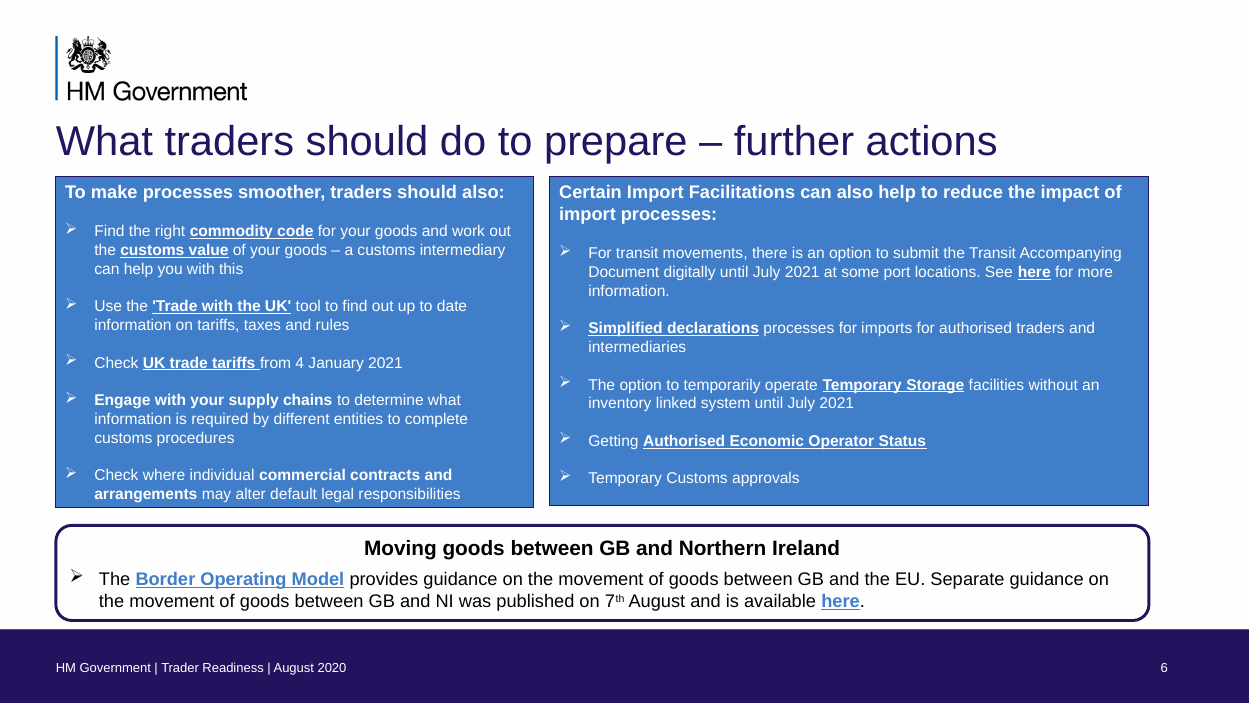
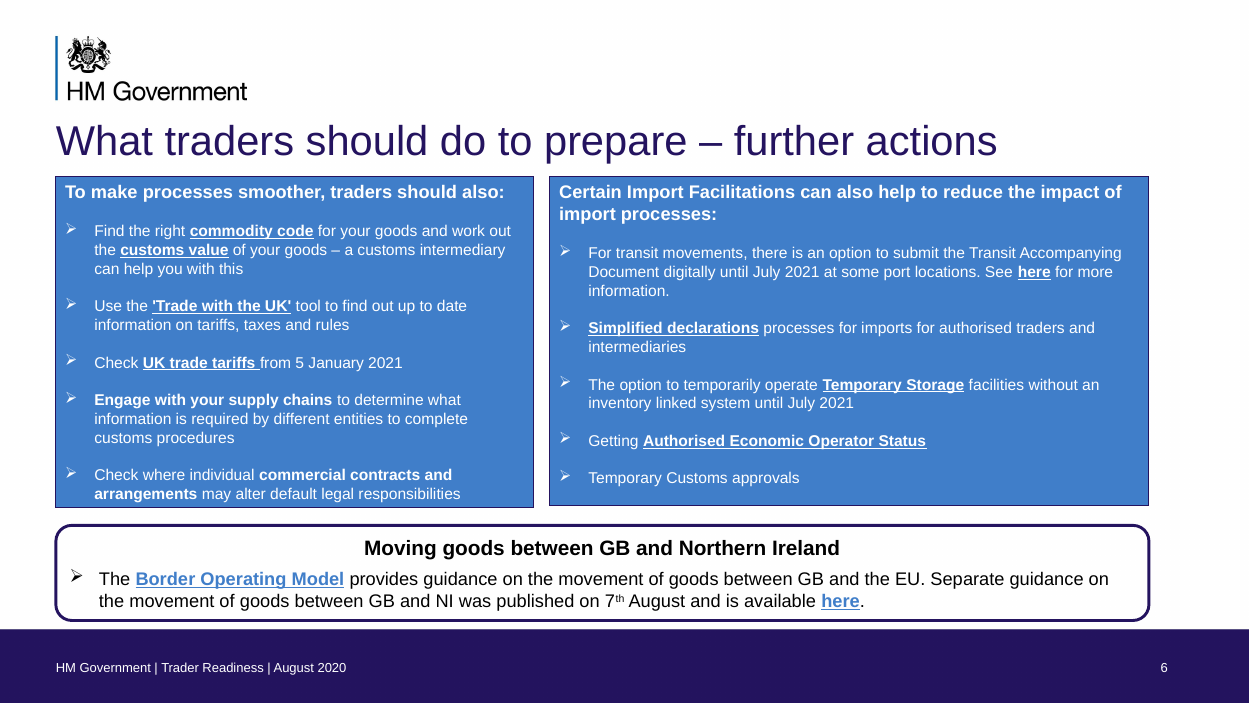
4: 4 -> 5 (300, 363)
